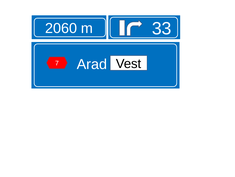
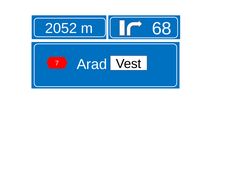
2060: 2060 -> 2052 (61, 28)
33: 33 -> 68 (162, 28)
